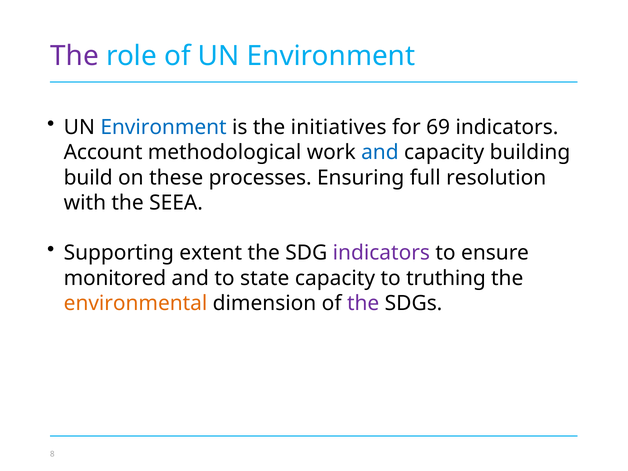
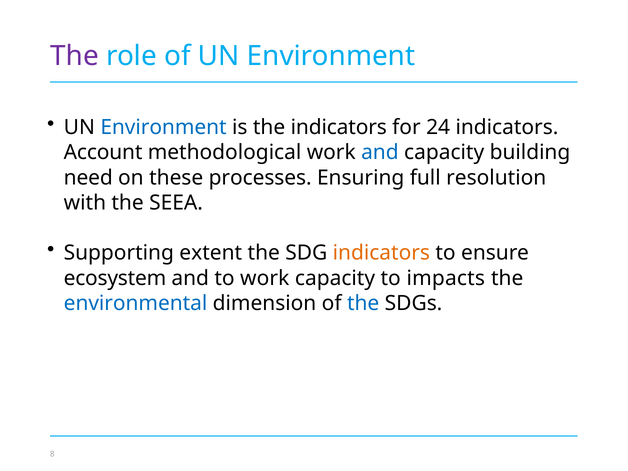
the initiatives: initiatives -> indicators (339, 127)
69: 69 -> 24 (438, 127)
build: build -> need (88, 178)
indicators colour: purple -> orange (381, 253)
monitored: monitored -> ecosystem (115, 278)
to state: state -> work (265, 278)
truthing: truthing -> impacts (446, 278)
environmental colour: orange -> blue (136, 303)
the colour: purple -> blue (363, 303)
